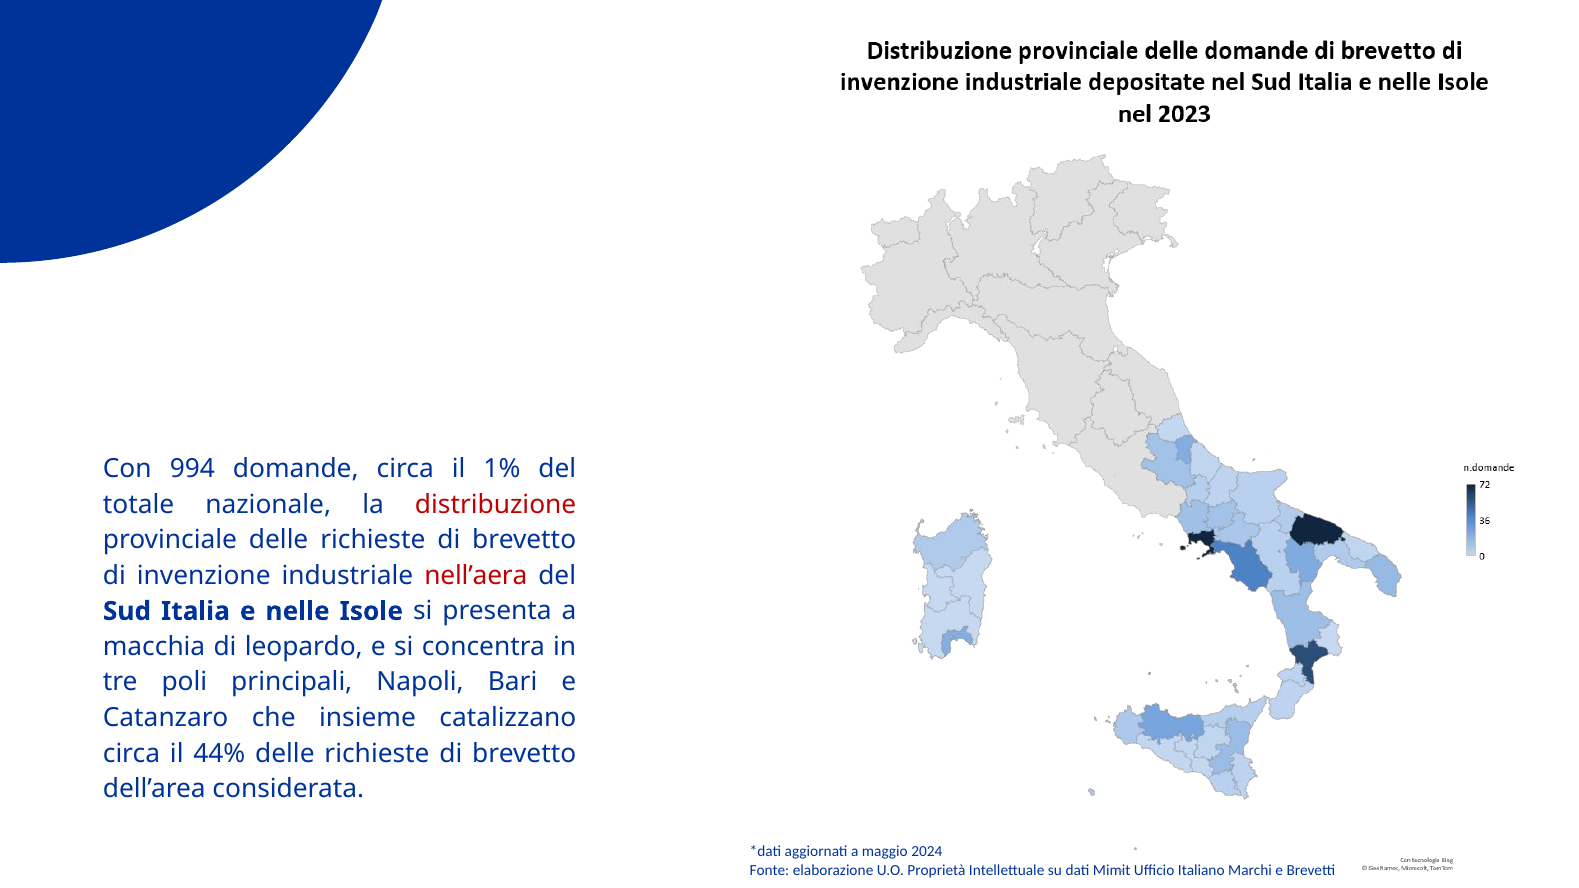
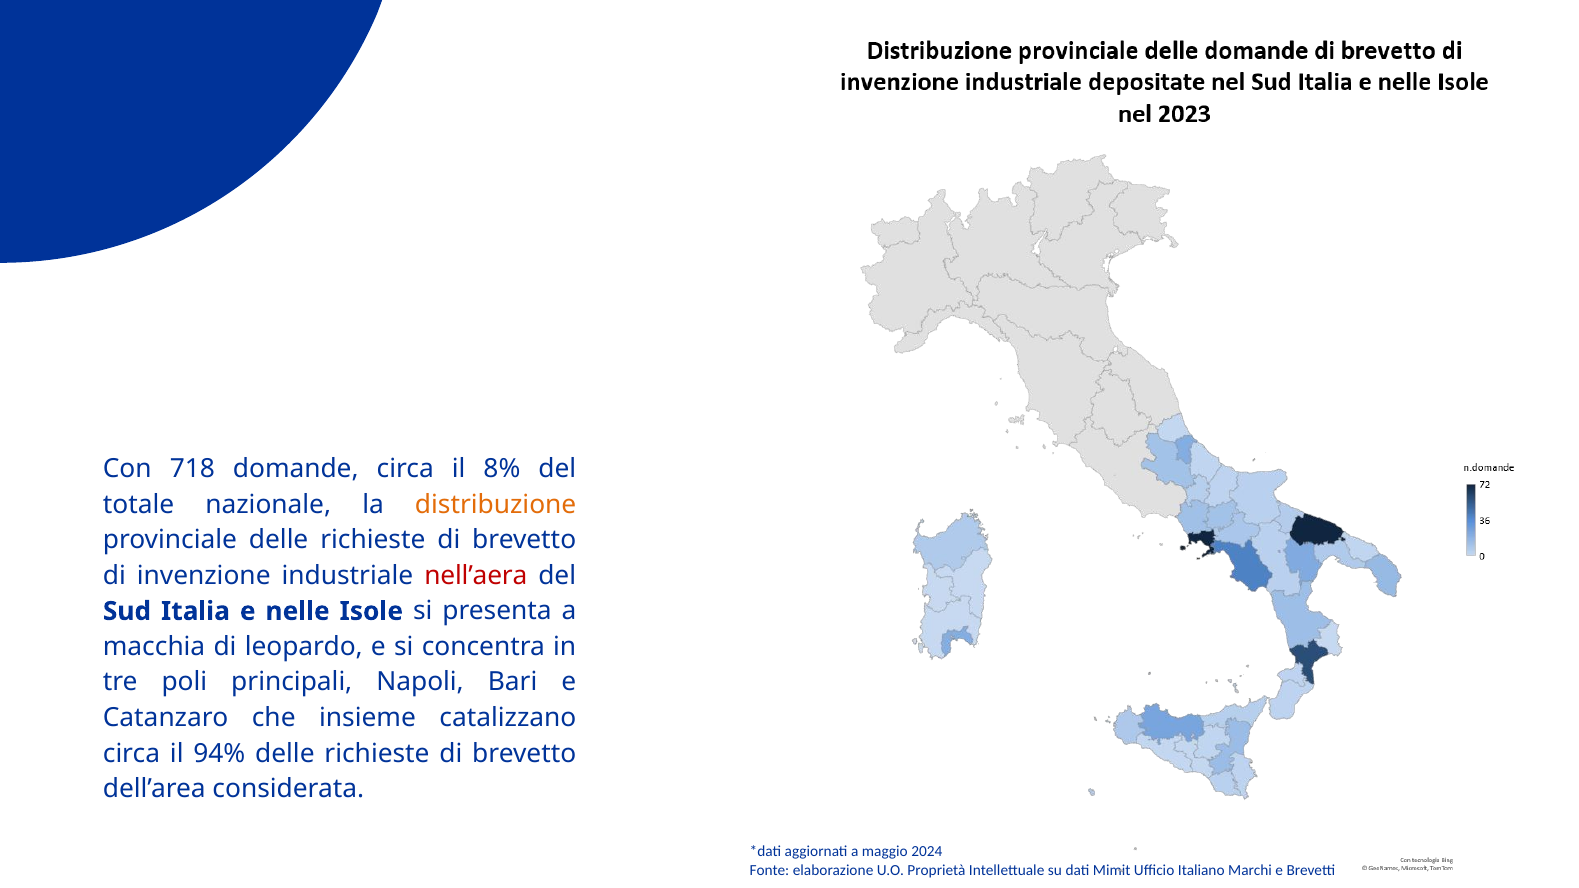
994: 994 -> 718 (192, 469)
1%: 1% -> 8% (502, 469)
distribuzione colour: red -> orange (496, 505)
44%: 44% -> 94% (219, 753)
